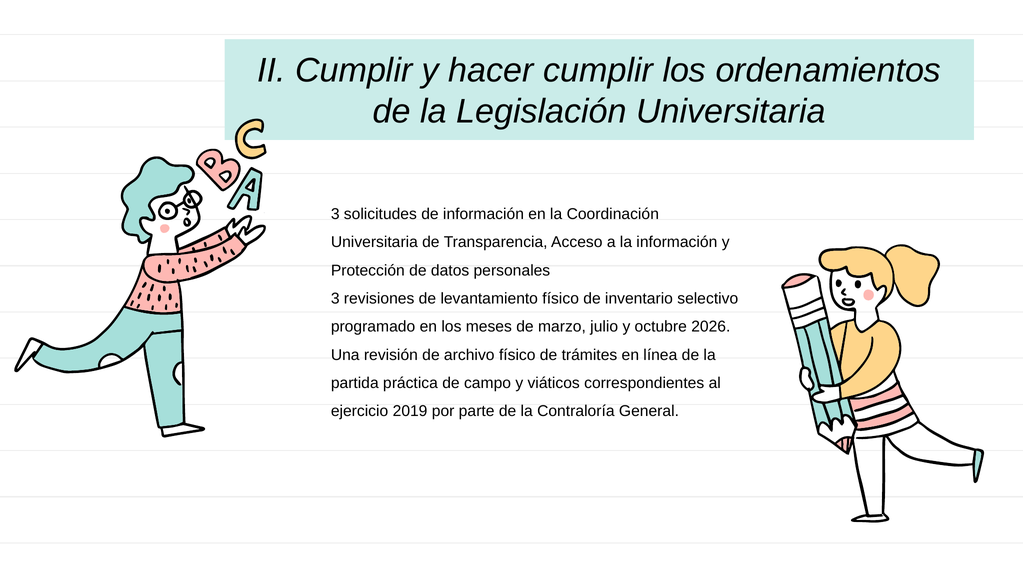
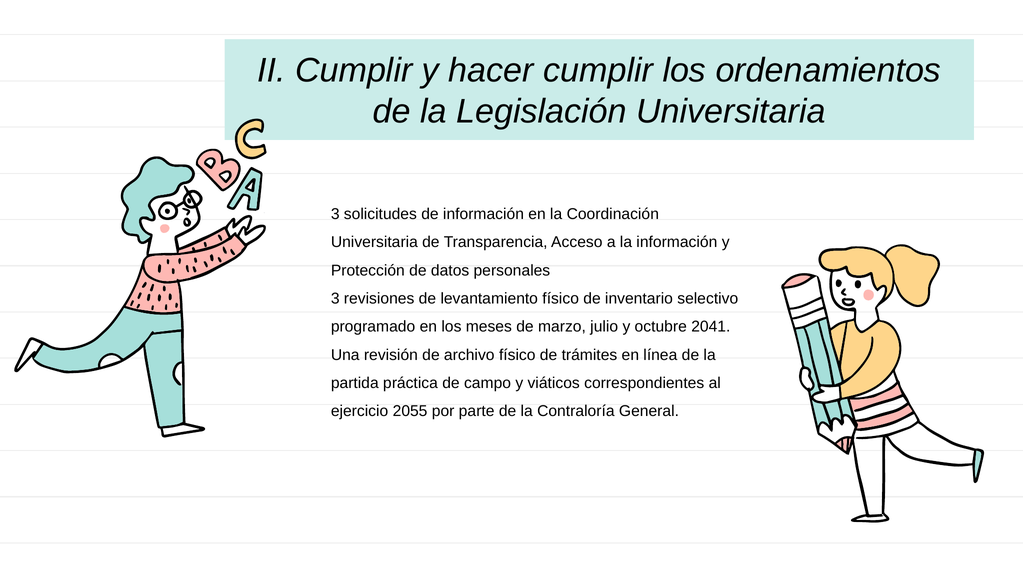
2026: 2026 -> 2041 (711, 326)
2019: 2019 -> 2055 (410, 411)
